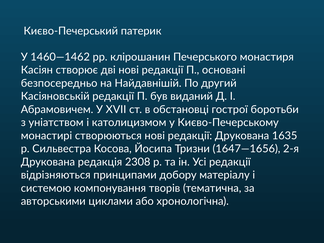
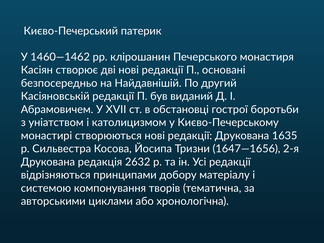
2308: 2308 -> 2632 (138, 162)
